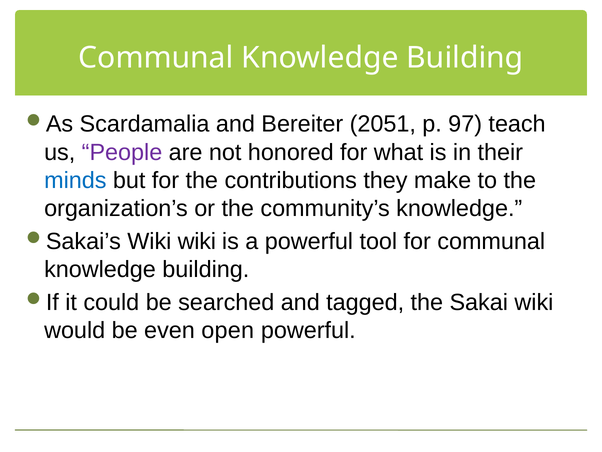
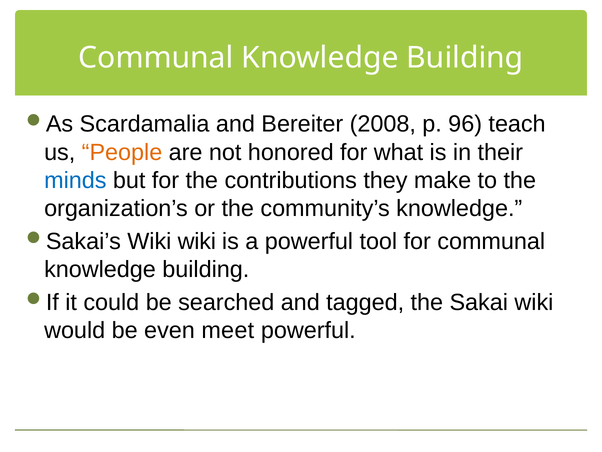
2051: 2051 -> 2008 (383, 124)
97: 97 -> 96 (465, 124)
People colour: purple -> orange (122, 152)
open: open -> meet (228, 330)
